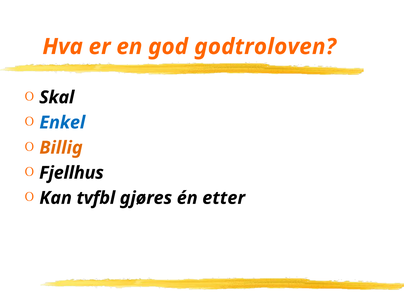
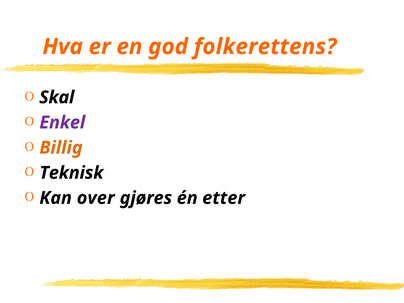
godtroloven: godtroloven -> folkerettens (265, 47)
Enkel colour: blue -> purple (62, 123)
Fjellhus: Fjellhus -> Teknisk (71, 173)
tvfbl: tvfbl -> over (96, 198)
